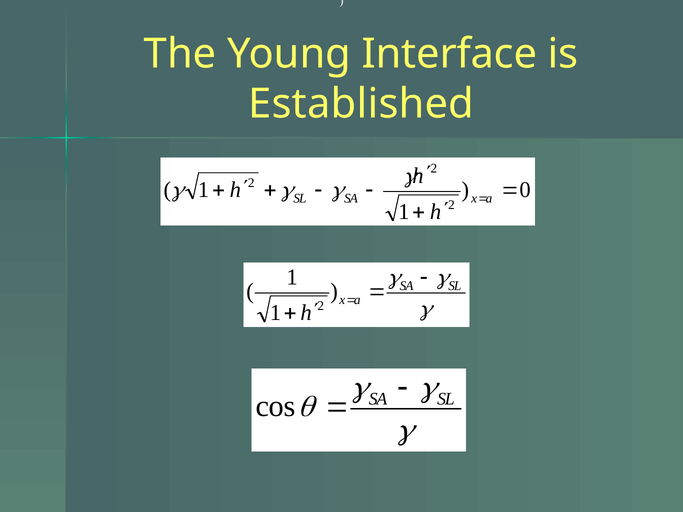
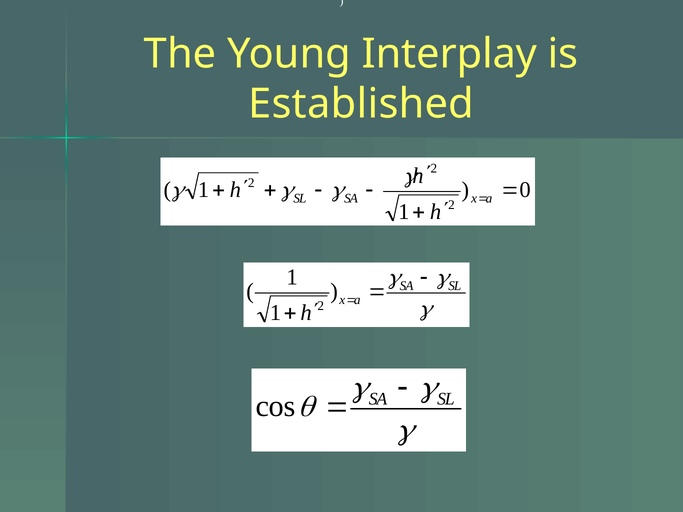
Interface: Interface -> Interplay (450, 54)
